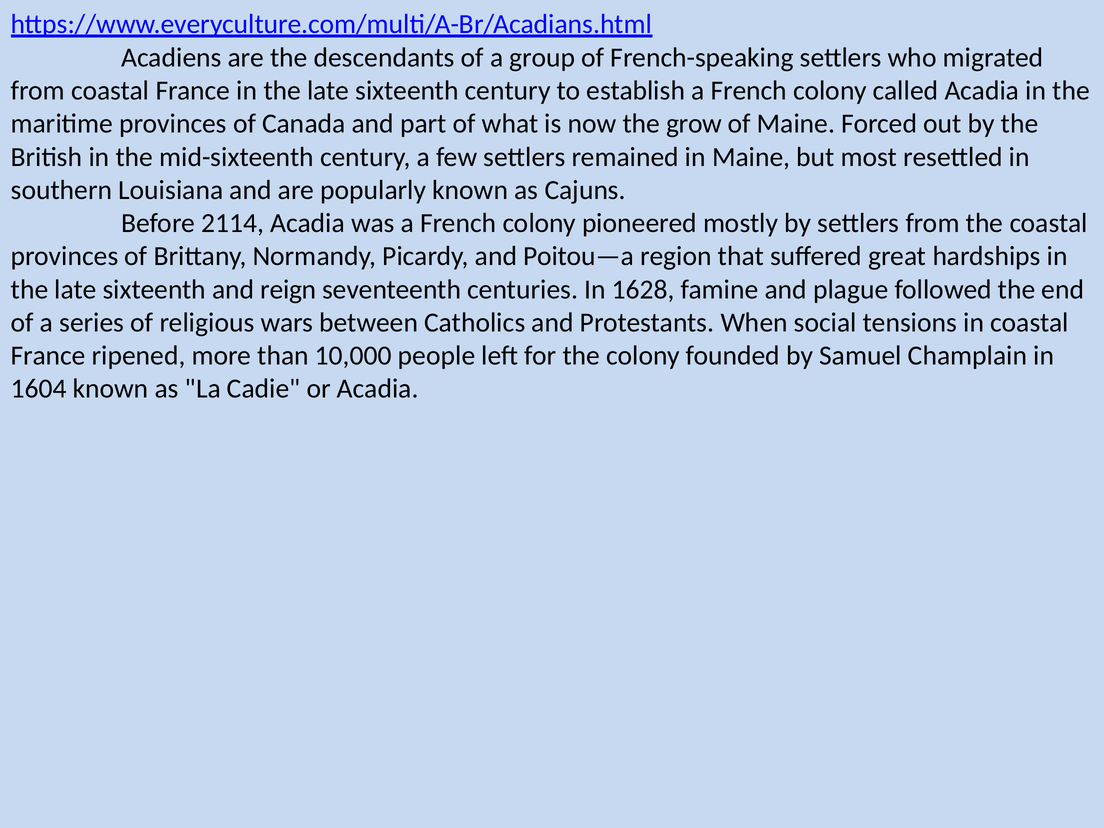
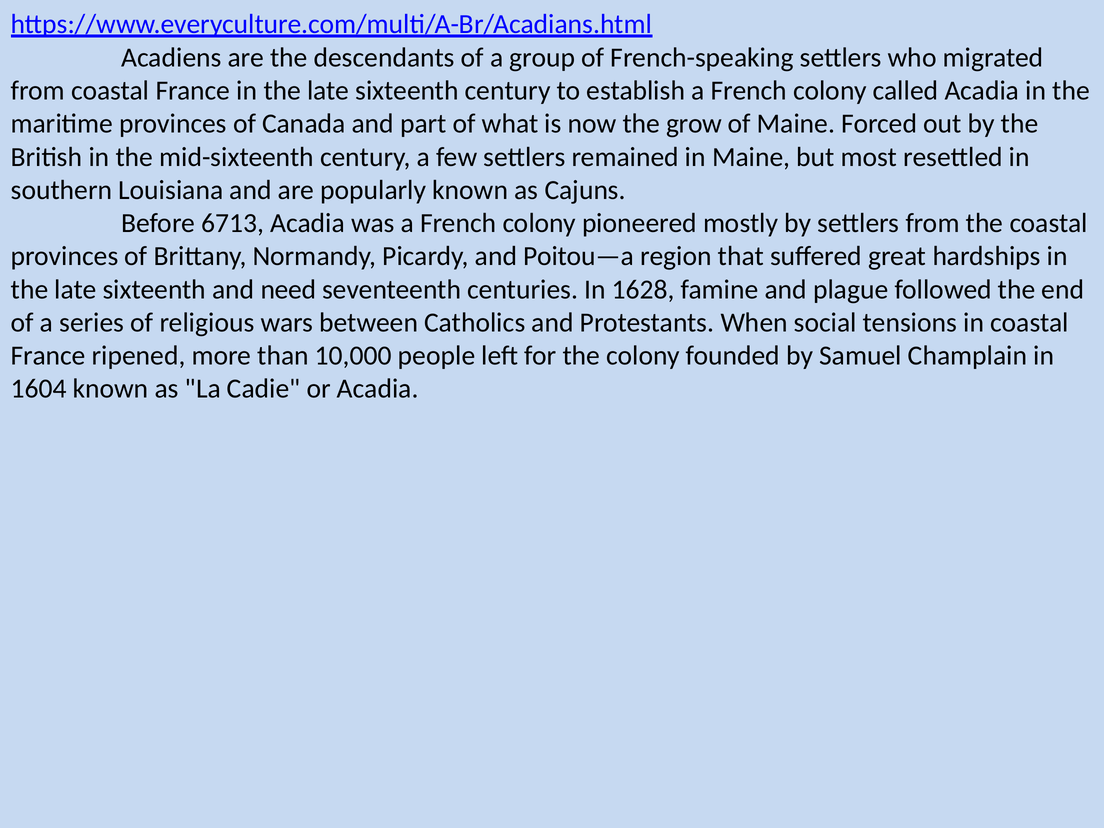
2114: 2114 -> 6713 (233, 223)
reign: reign -> need (288, 289)
